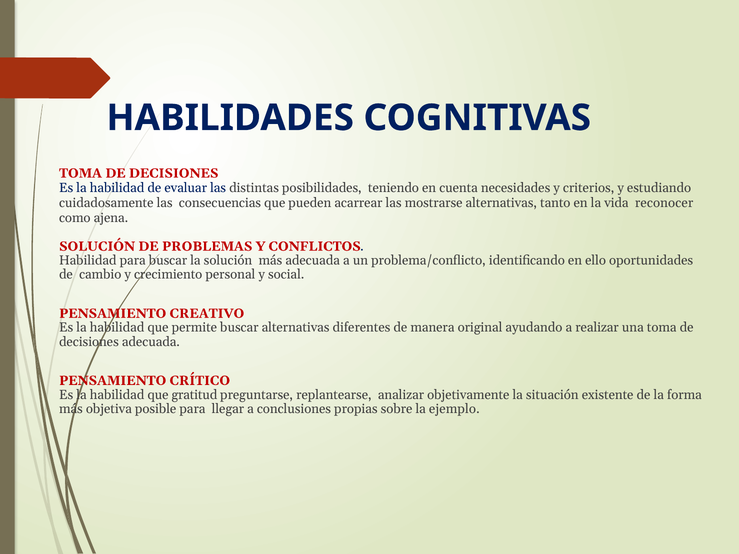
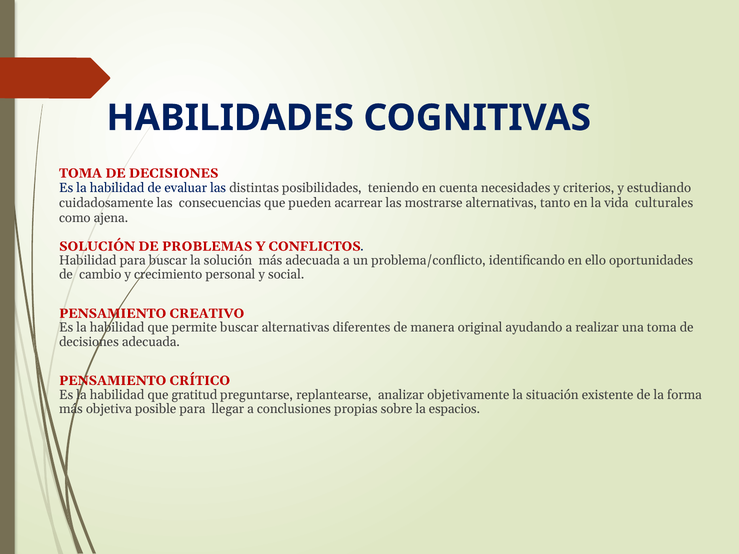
reconocer: reconocer -> culturales (664, 203)
ejemplo: ejemplo -> espacios (454, 409)
